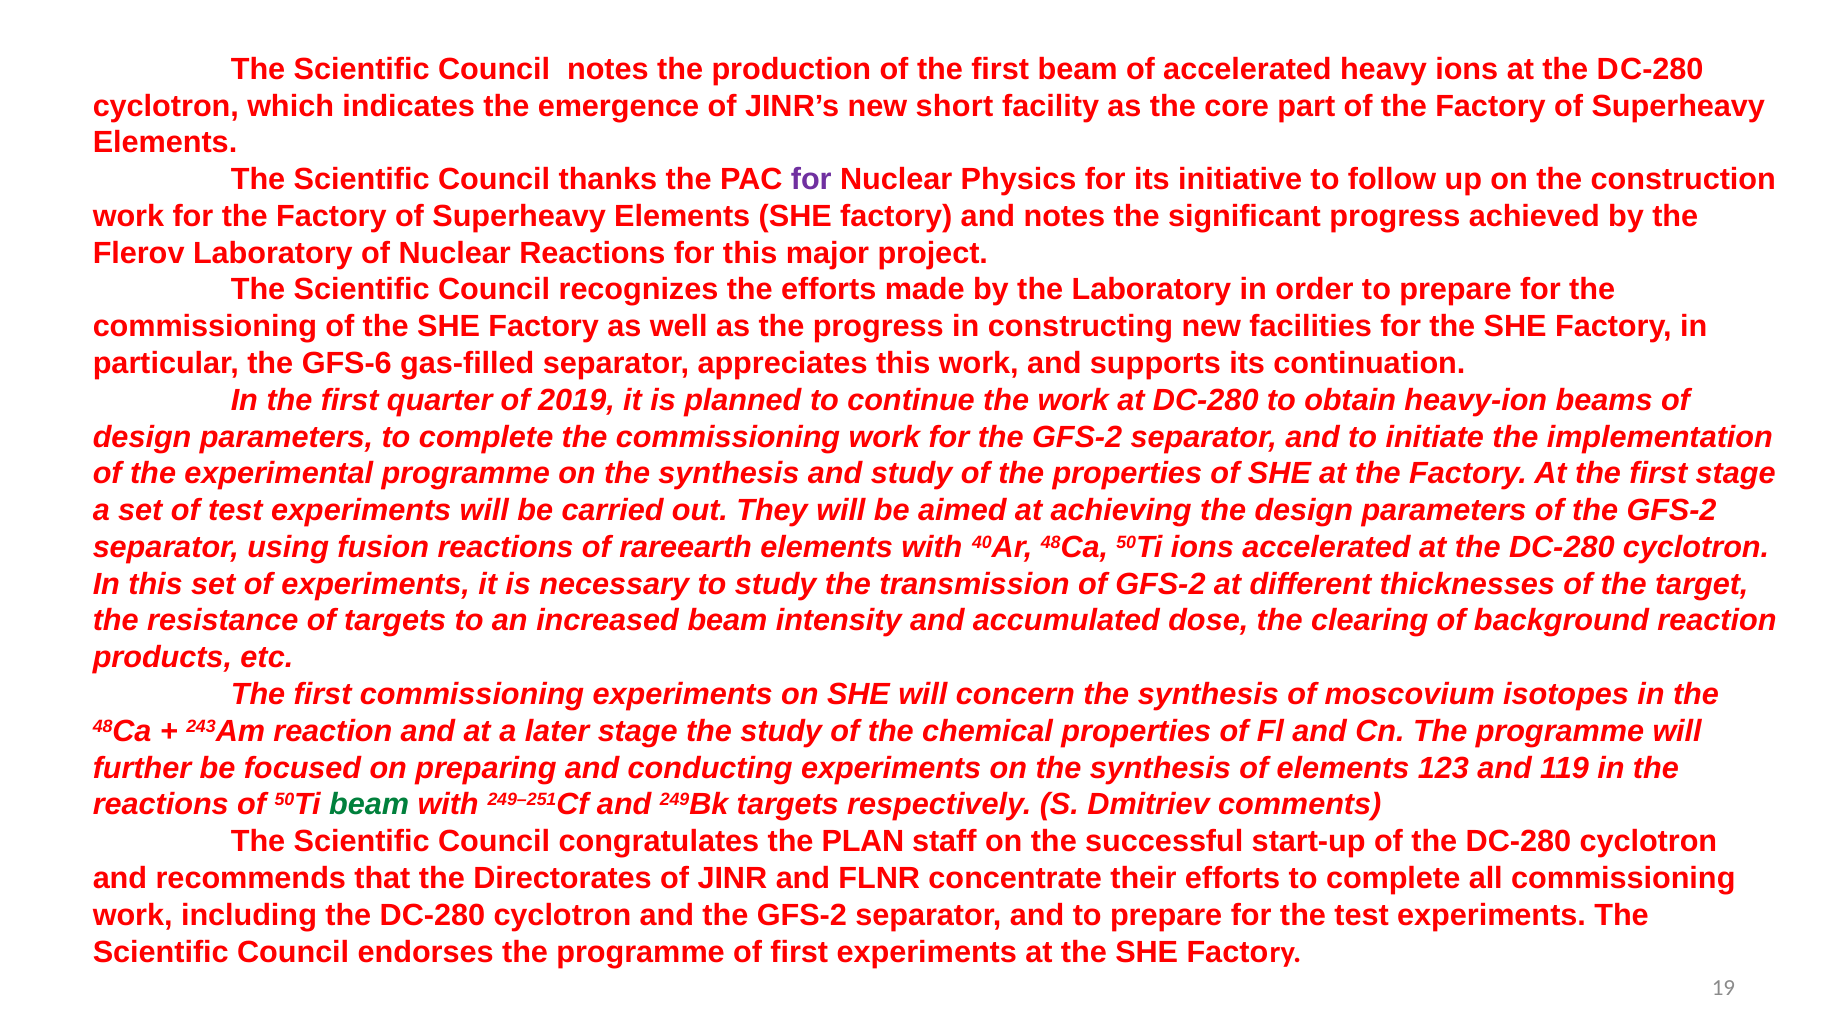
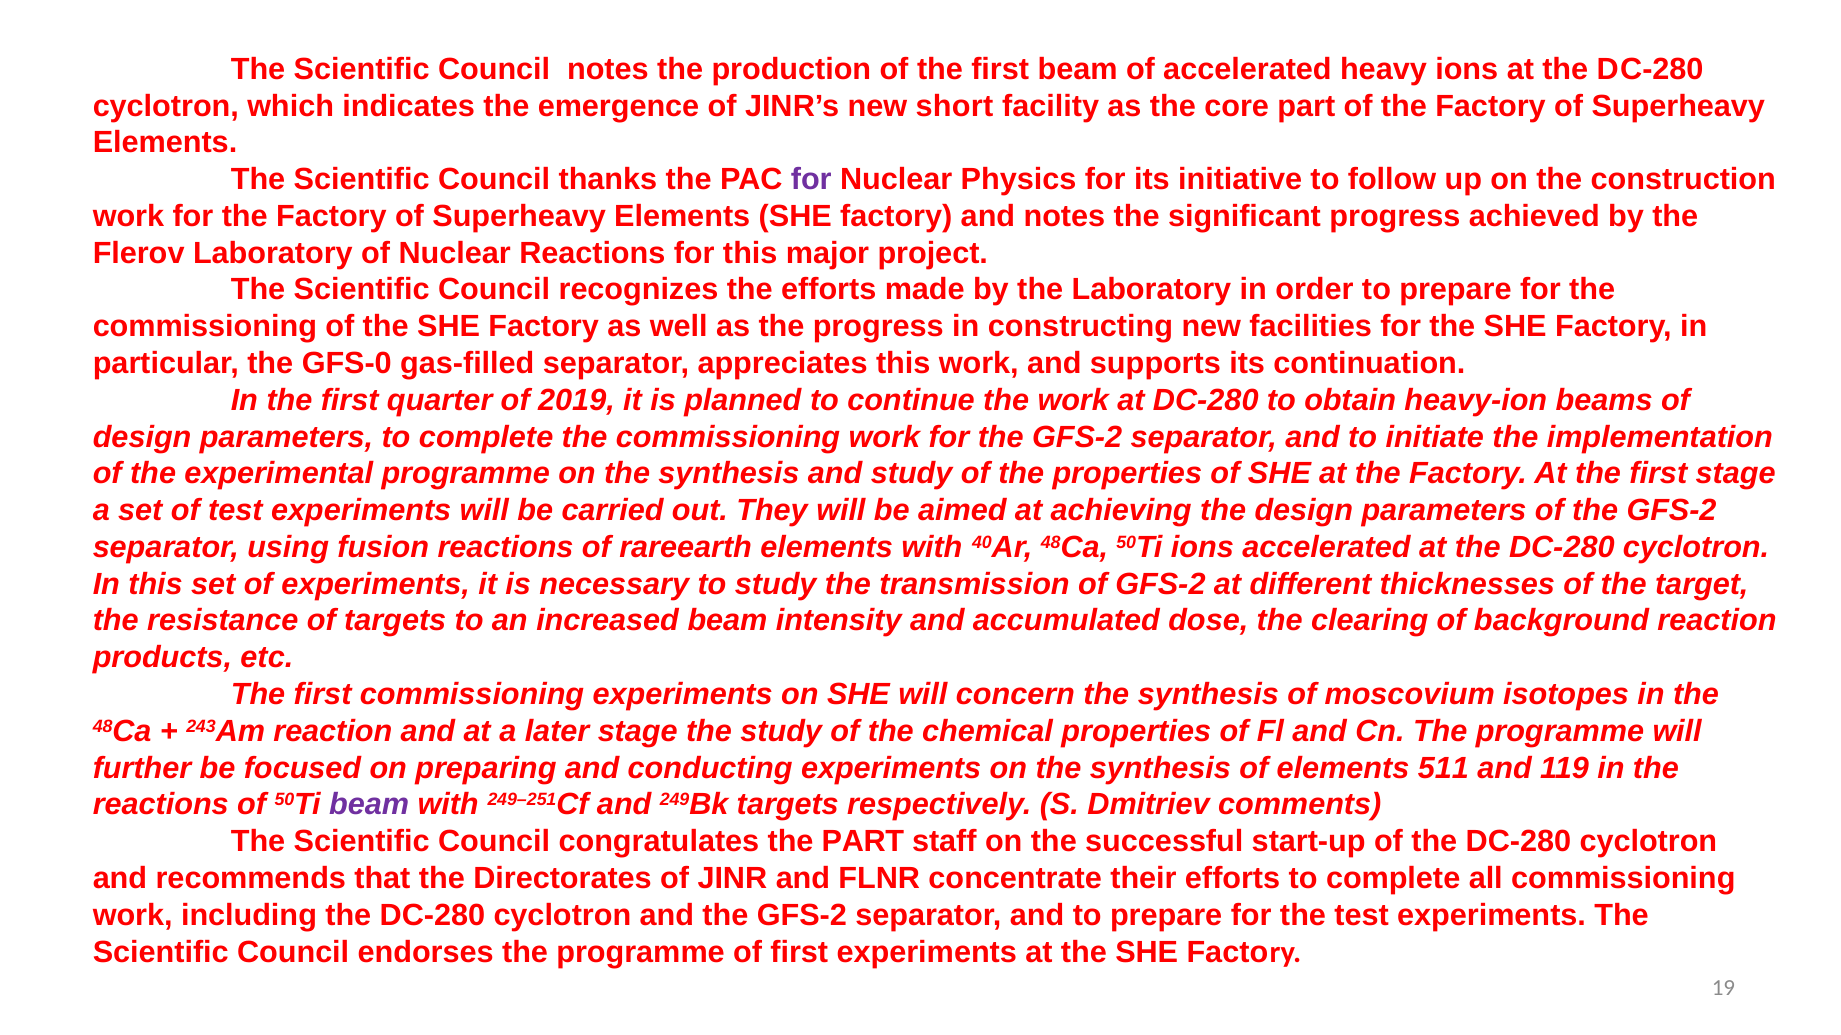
GFS-6: GFS-6 -> GFS-0 (347, 364)
123: 123 -> 511 (1443, 768)
beam colour: green -> purple (369, 805)
the PLAN: PLAN -> PART (863, 842)
